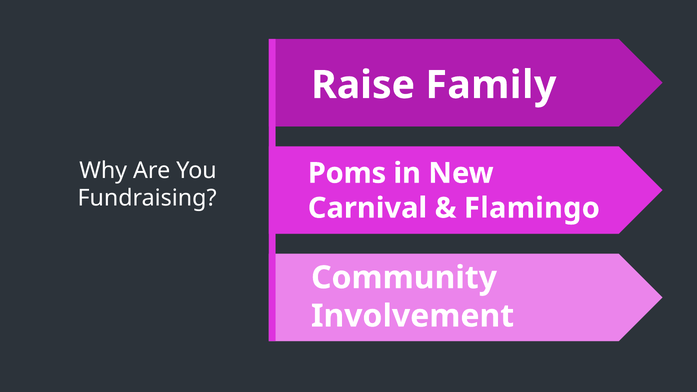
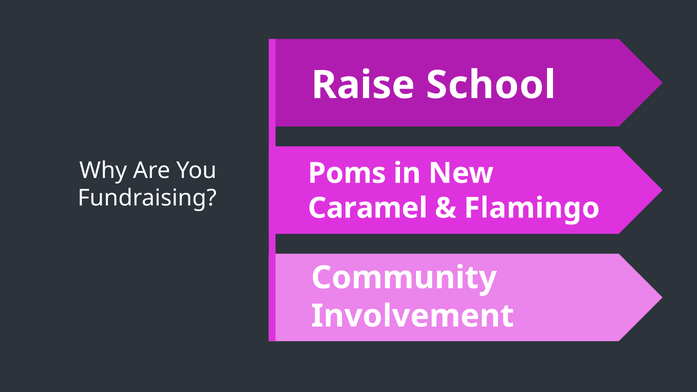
Family: Family -> School (491, 85)
Carnival: Carnival -> Caramel (368, 208)
